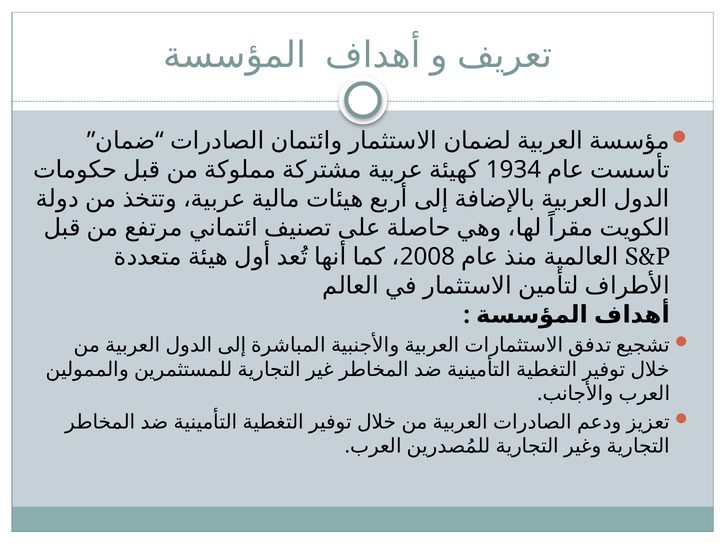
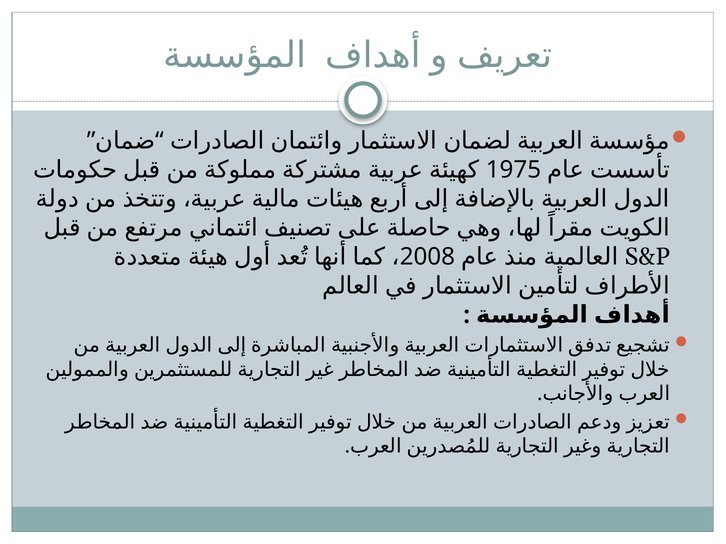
1934: 1934 -> 1975 (513, 170)
